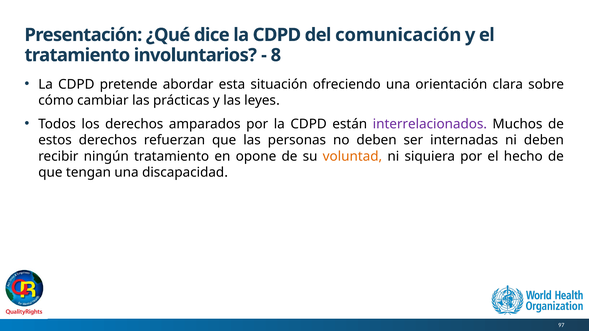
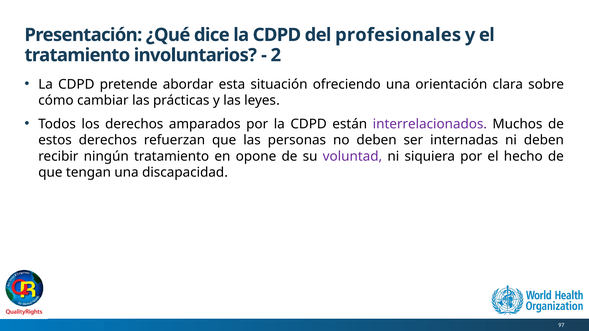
comunicación: comunicación -> profesionales (398, 35)
8: 8 -> 2 (276, 55)
voluntad colour: orange -> purple (352, 156)
